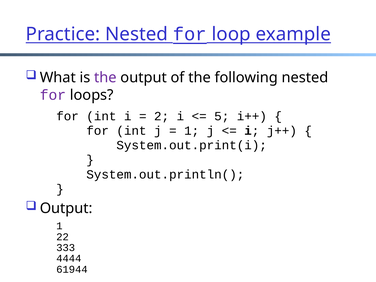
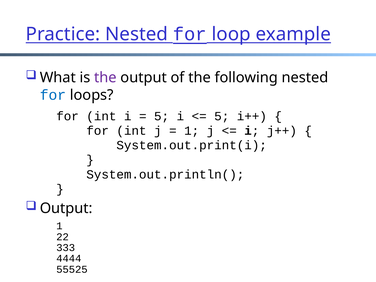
for colour: purple -> blue (53, 95)
2: 2 -> 5 (162, 116)
61944: 61944 -> 55525 (72, 269)
